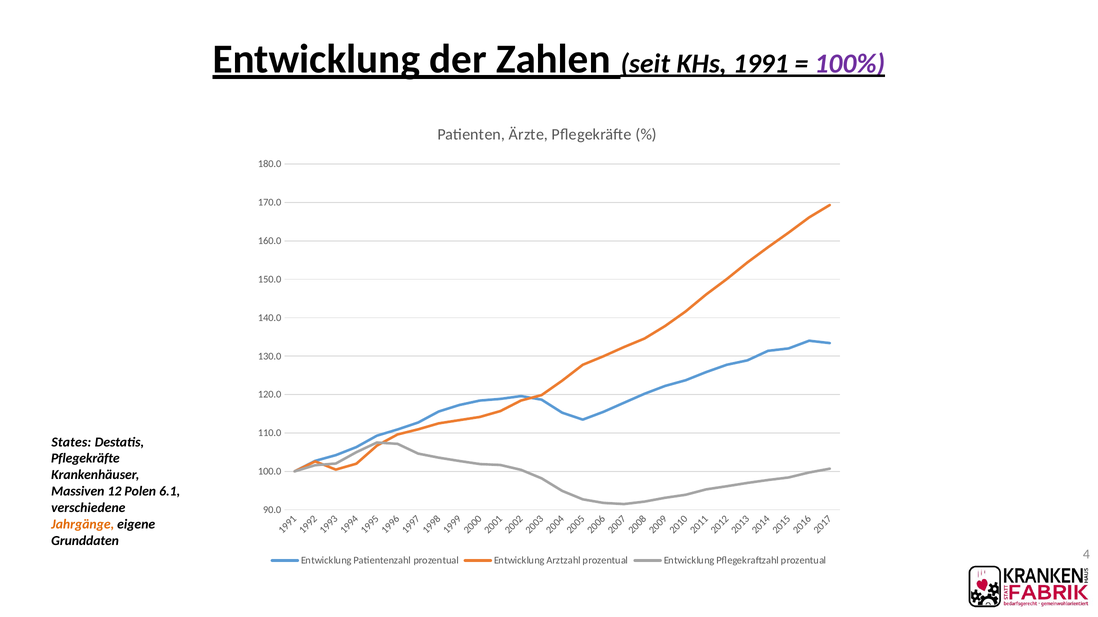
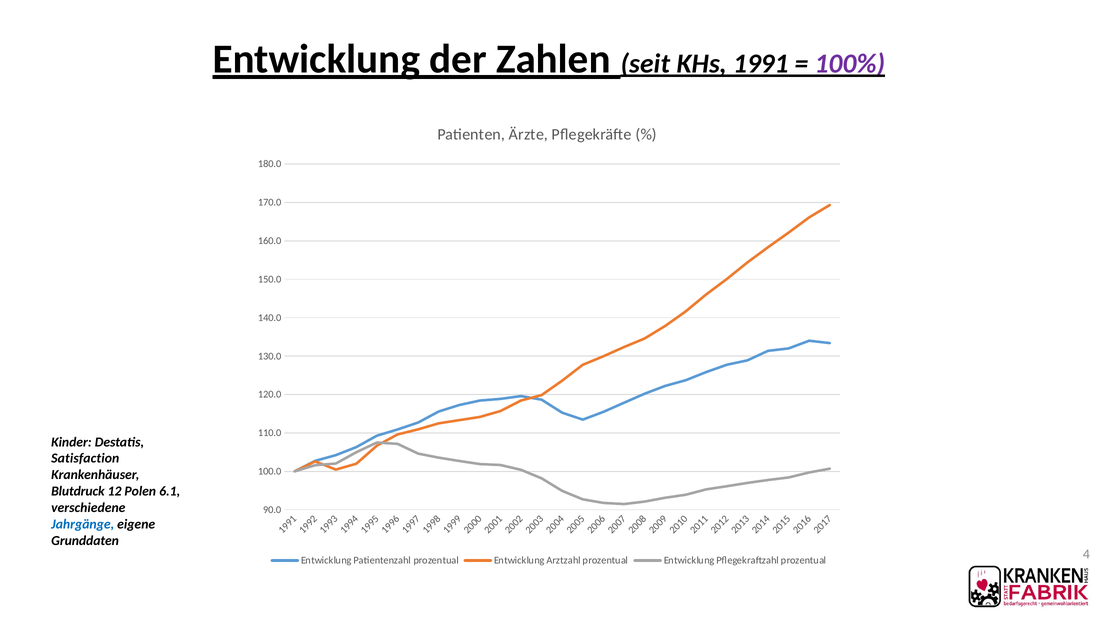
States: States -> Kinder (71, 442)
Pflegekräfte: Pflegekräfte -> Satisfaction (85, 459)
Massiven: Massiven -> Blutdruck (78, 492)
Jahrgänge colour: orange -> blue (83, 525)
